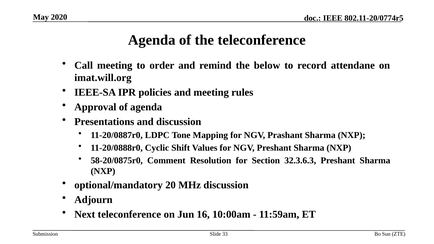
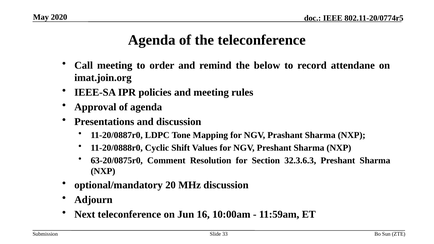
imat.will.org: imat.will.org -> imat.join.org (103, 78)
58-20/0875r0: 58-20/0875r0 -> 63-20/0875r0 (117, 161)
